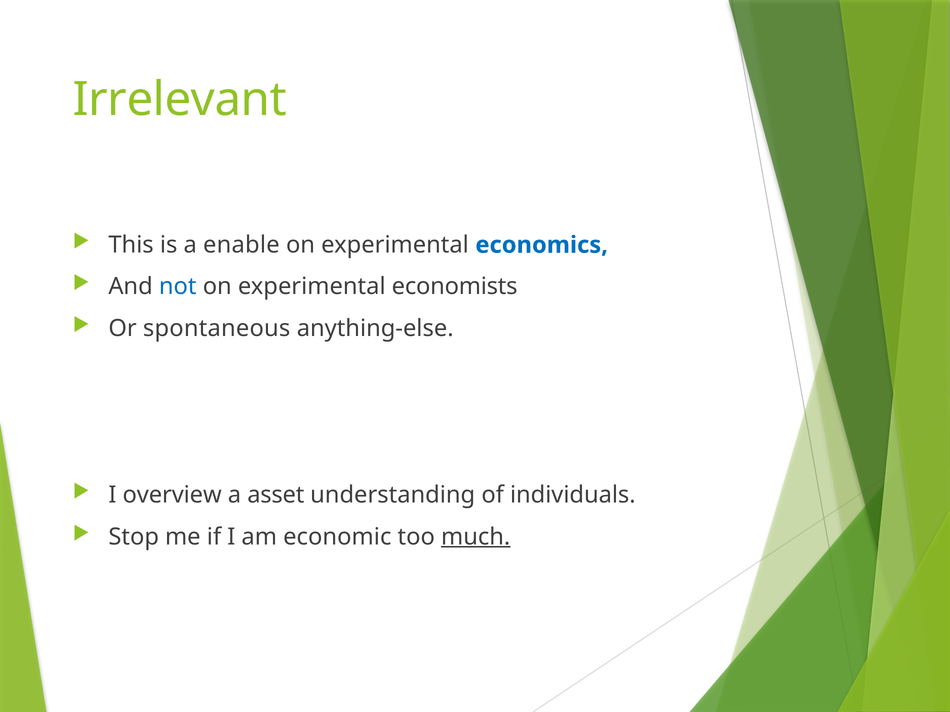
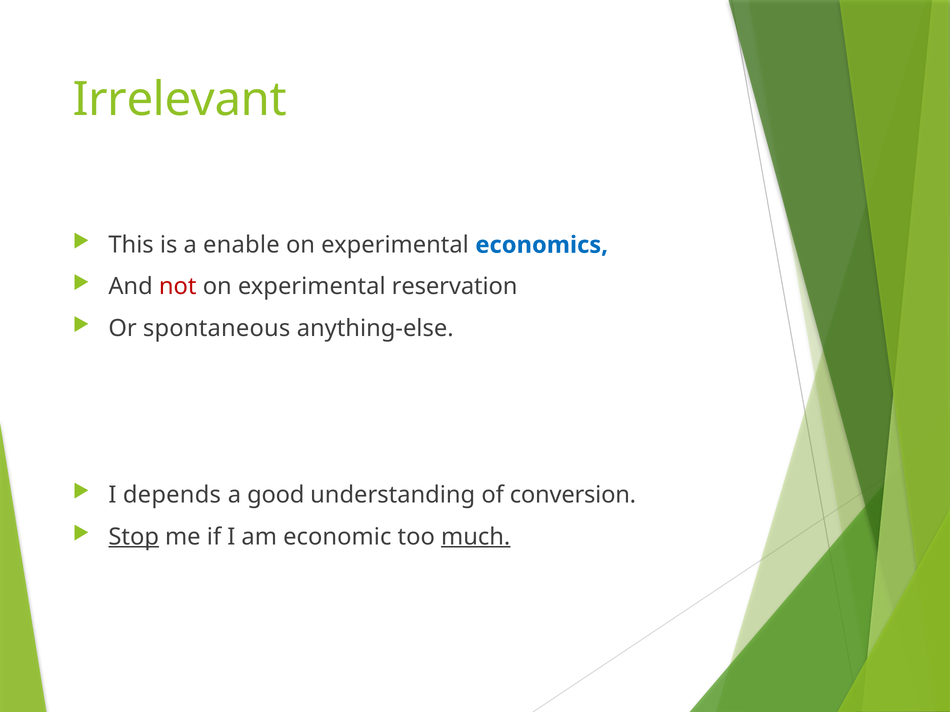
not colour: blue -> red (178, 287)
economists: economists -> reservation (455, 287)
overview: overview -> depends (172, 495)
asset: asset -> good (276, 495)
individuals: individuals -> conversion (573, 495)
Stop underline: none -> present (134, 537)
